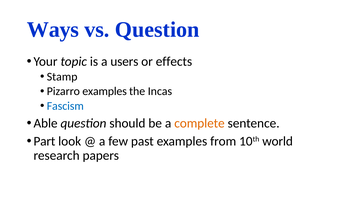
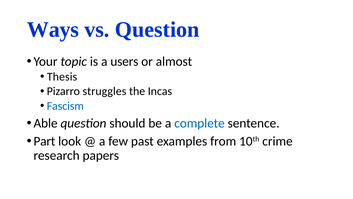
effects: effects -> almost (174, 61)
Stamp: Stamp -> Thesis (62, 77)
Pizarro examples: examples -> struggles (104, 91)
complete colour: orange -> blue (199, 123)
world: world -> crime (277, 141)
